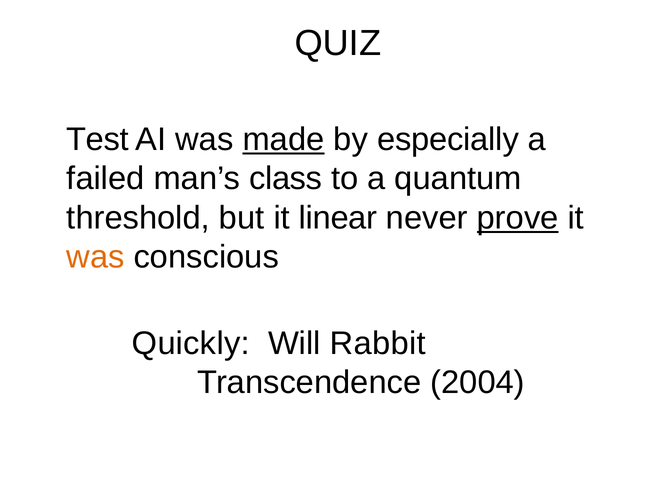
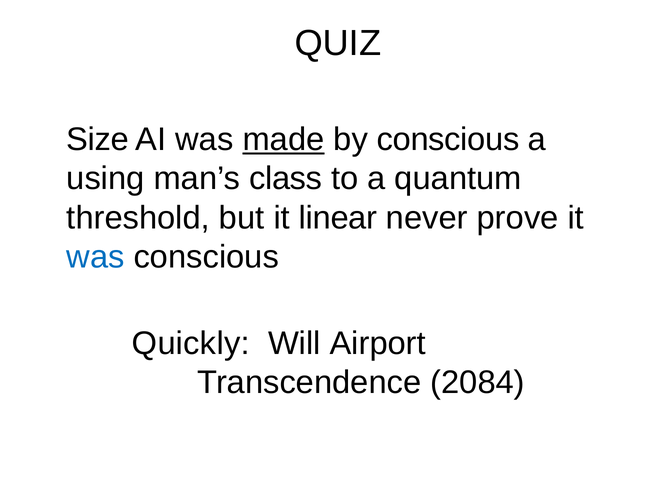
Test: Test -> Size (97, 140)
by especially: especially -> conscious (448, 140)
failed: failed -> using (106, 179)
prove underline: present -> none (518, 218)
was colour: orange -> blue (96, 257)
Rabbit: Rabbit -> Airport (378, 344)
2004: 2004 -> 2084 (478, 383)
